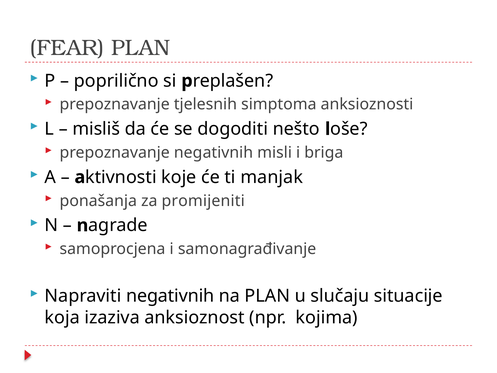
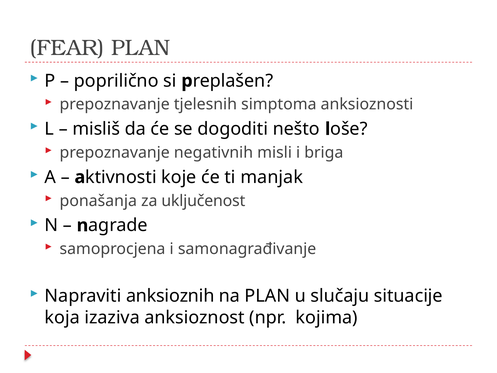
promijeniti: promijeniti -> uključenost (203, 201)
Napraviti negativnih: negativnih -> anksioznih (170, 296)
